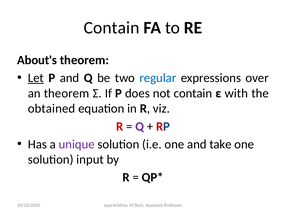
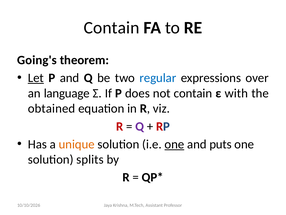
About's: About's -> Going's (37, 60)
an theorem: theorem -> language (67, 93)
unique colour: purple -> orange (77, 144)
one underline: none -> present (174, 144)
take: take -> puts (221, 144)
input: input -> splits (90, 159)
